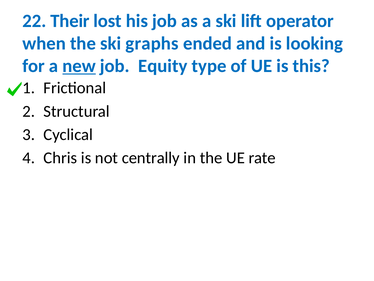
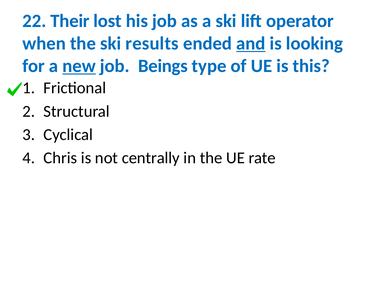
graphs: graphs -> results (152, 43)
and underline: none -> present (251, 43)
Equity: Equity -> Beings (163, 66)
